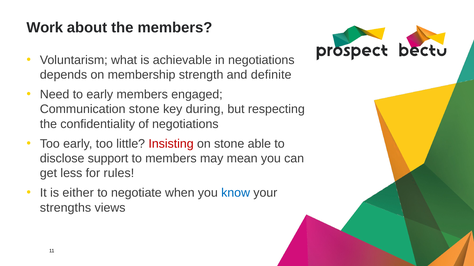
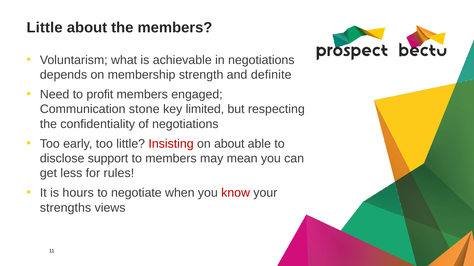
Work: Work -> Little (45, 28)
to early: early -> profit (100, 95)
during: during -> limited (205, 110)
on stone: stone -> about (229, 144)
either: either -> hours (78, 193)
know colour: blue -> red (236, 193)
